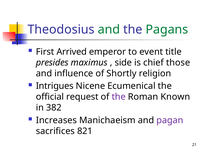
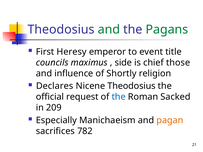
Arrived: Arrived -> Heresy (72, 52)
presides: presides -> councils (52, 63)
Intrigues: Intrigues -> Declares (55, 86)
Nicene Ecumenical: Ecumenical -> Theodosius (132, 86)
the colour: purple -> blue (119, 97)
Known: Known -> Sacked (175, 97)
382: 382 -> 209 (54, 108)
Increases: Increases -> Especially (56, 120)
pagan colour: purple -> orange (170, 120)
821: 821 -> 782 (85, 131)
